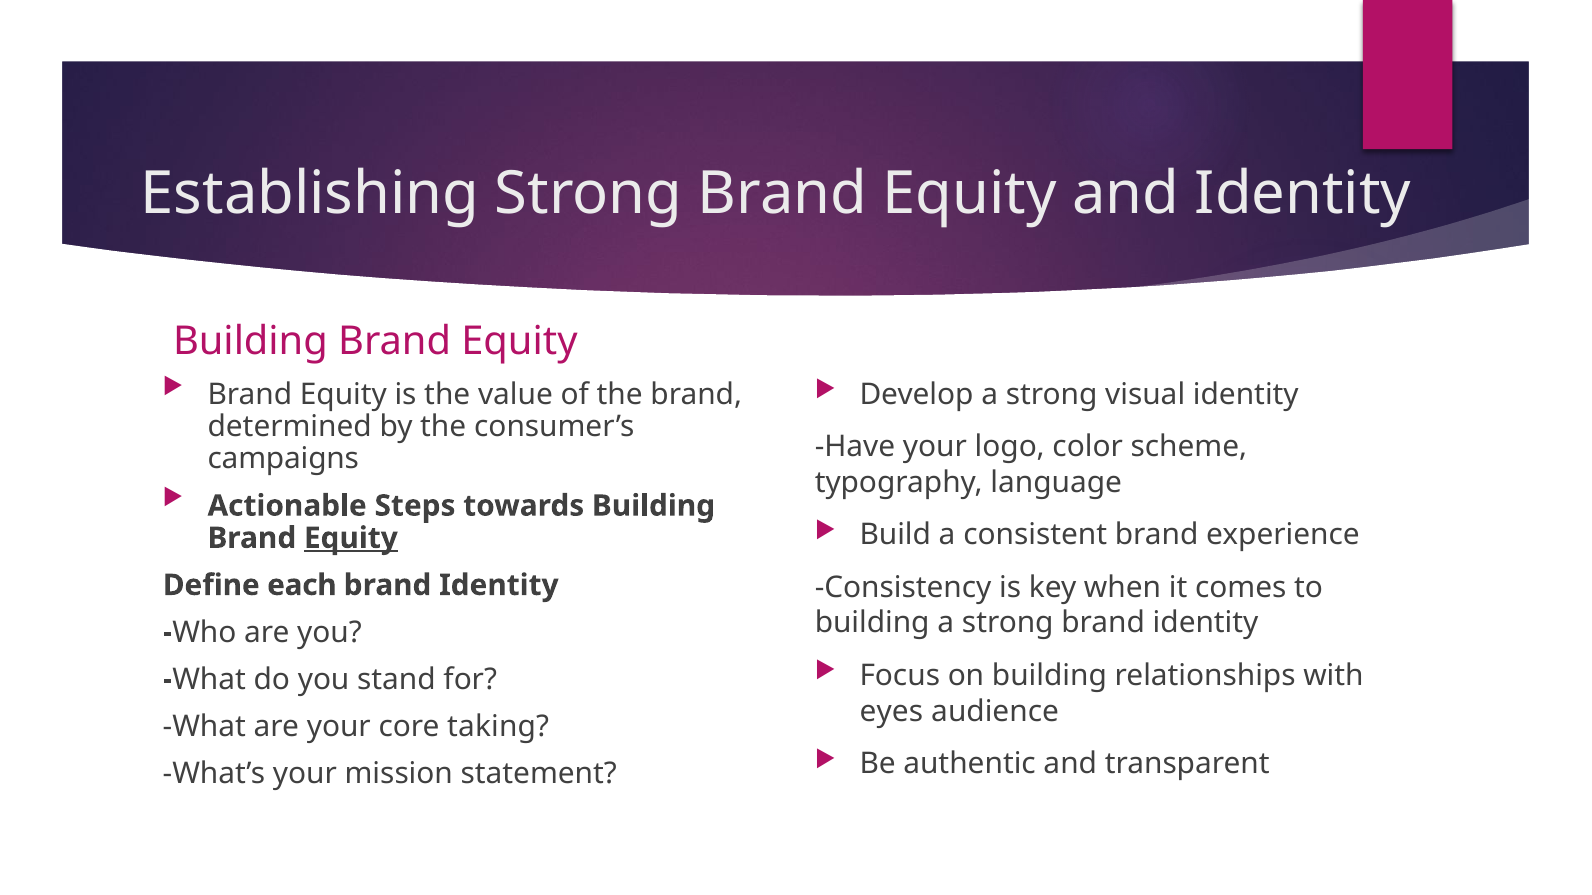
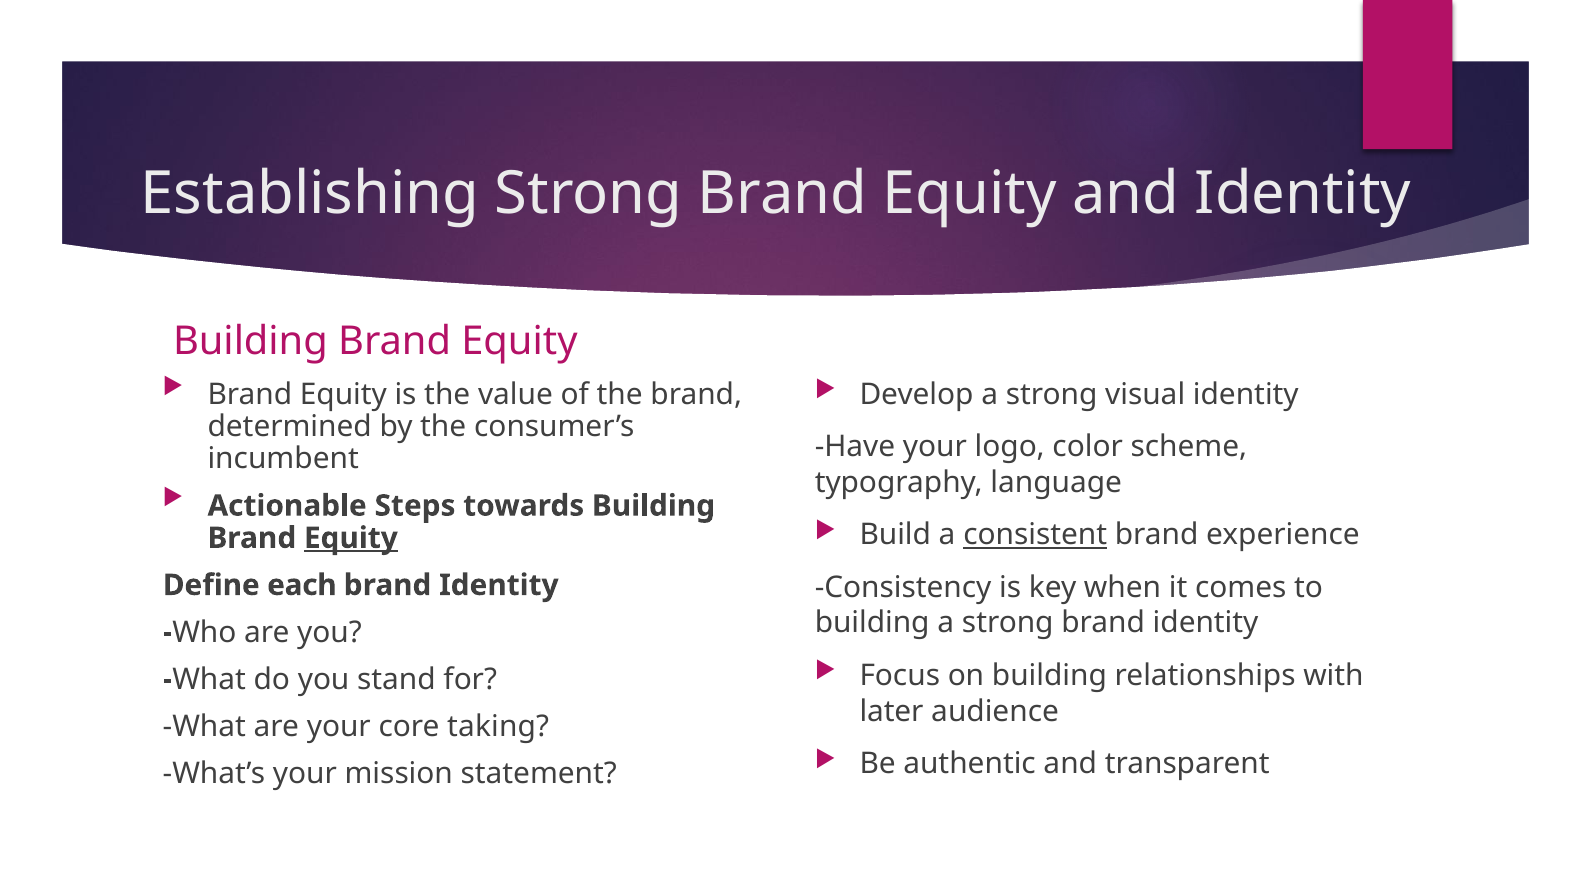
campaigns: campaigns -> incumbent (283, 459)
consistent underline: none -> present (1035, 535)
eyes: eyes -> later (892, 712)
